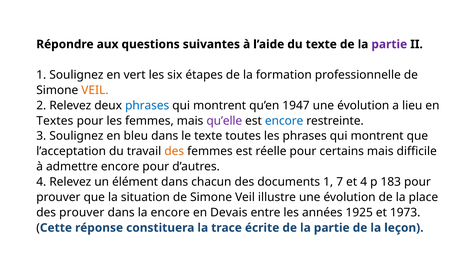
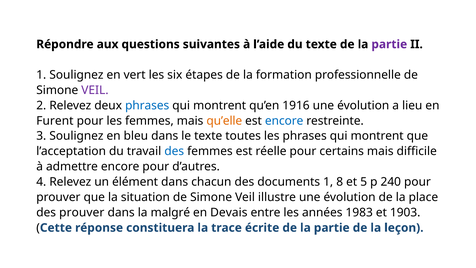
VEIL colour: orange -> purple (95, 90)
1947: 1947 -> 1916 (296, 105)
Textes: Textes -> Furent (55, 121)
qu’elle colour: purple -> orange (224, 121)
des colour: orange -> blue (174, 151)
7: 7 -> 8 (340, 182)
et 4: 4 -> 5 (364, 182)
183: 183 -> 240 (391, 182)
la encore: encore -> malgré (170, 212)
1925: 1925 -> 1983 (359, 212)
1973: 1973 -> 1903 (405, 212)
